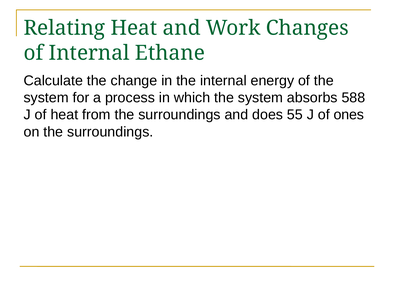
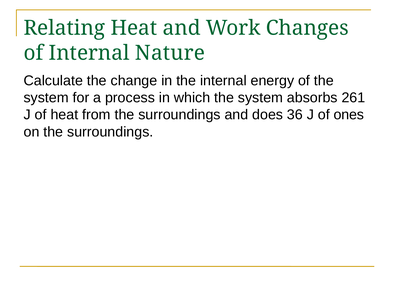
Ethane: Ethane -> Nature (170, 53)
588: 588 -> 261 (353, 98)
55: 55 -> 36 (295, 115)
